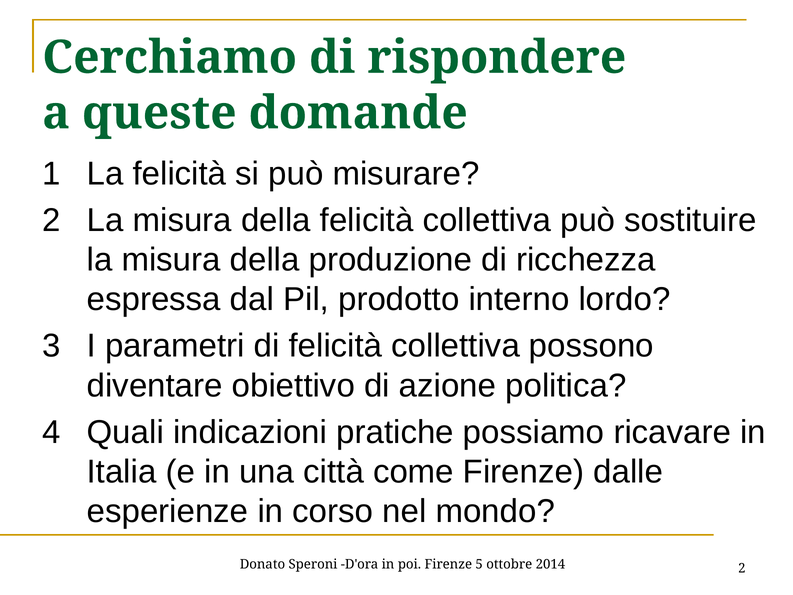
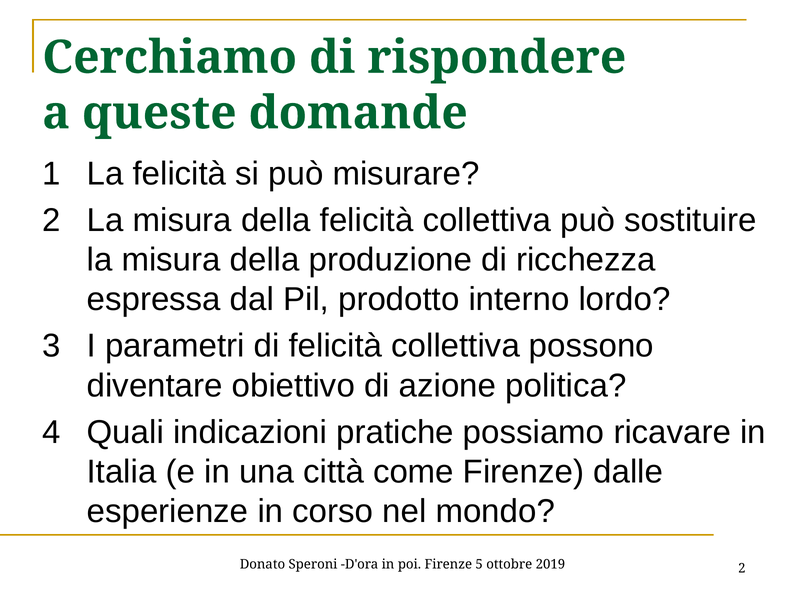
2014: 2014 -> 2019 (550, 564)
